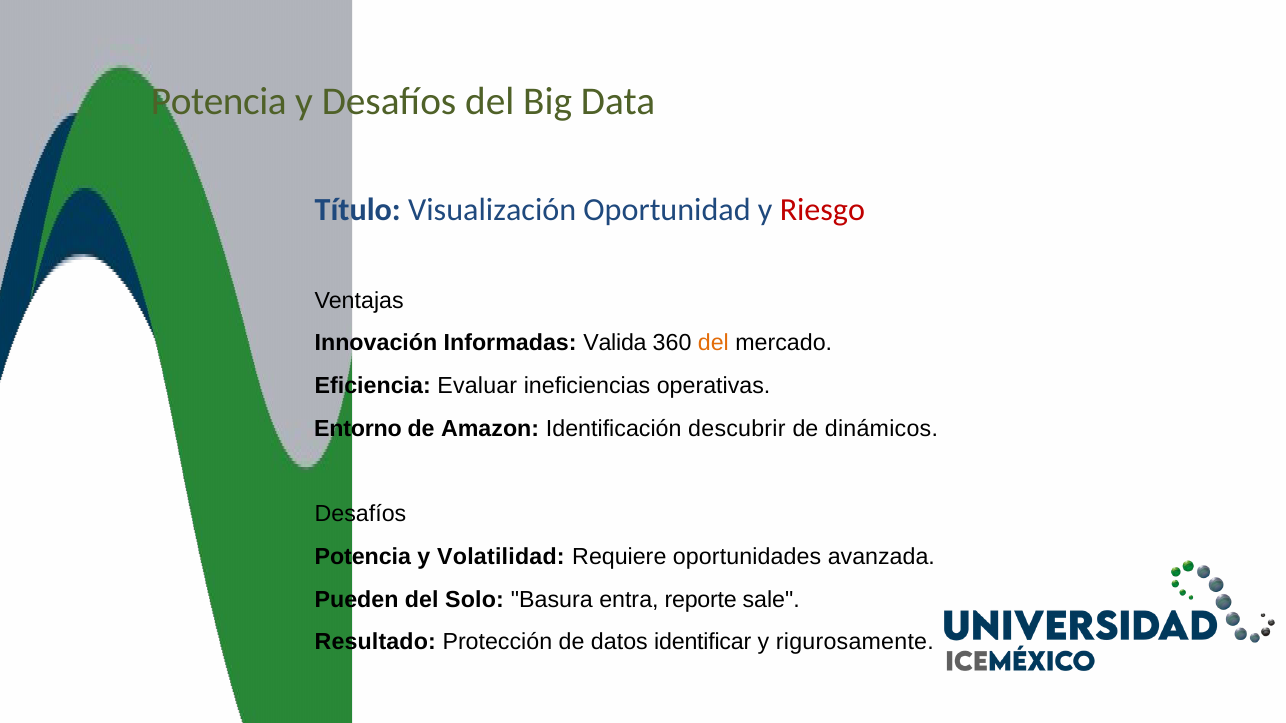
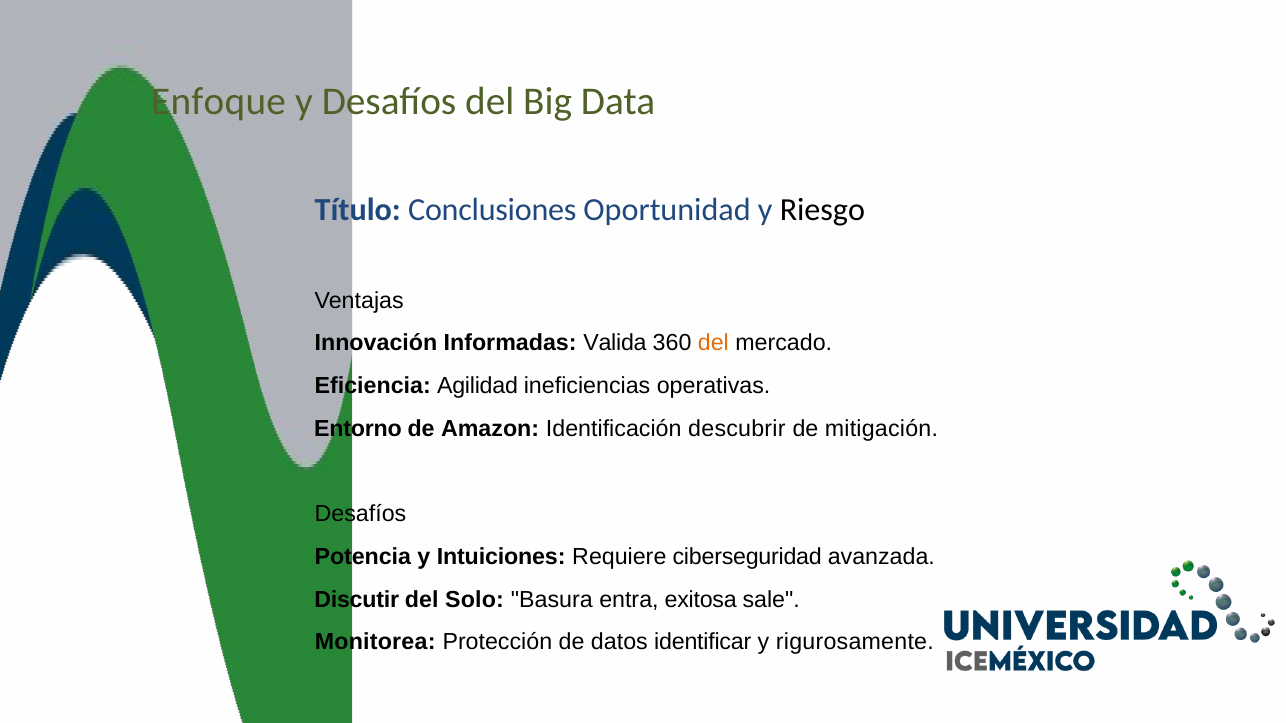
Potencia: Potencia -> Enfoque (219, 102)
Visualización: Visualización -> Conclusiones (492, 210)
Riesgo colour: red -> black (822, 210)
Evaluar: Evaluar -> Agilidad (477, 386)
dinámicos: dinámicos -> mitigación (881, 429)
Volatilidad: Volatilidad -> Intuiciones (501, 557)
oportunidades: oportunidades -> ciberseguridad (747, 557)
Pueden: Pueden -> Discutir (357, 600)
reporte: reporte -> exitosa (701, 600)
Resultado: Resultado -> Monitorea (375, 642)
